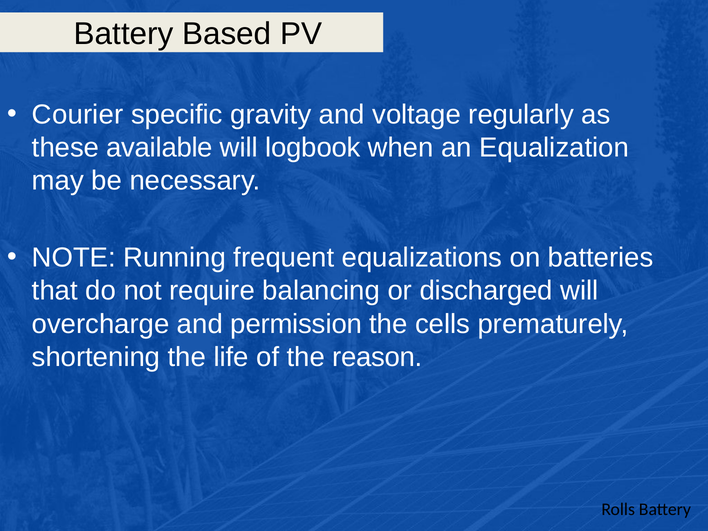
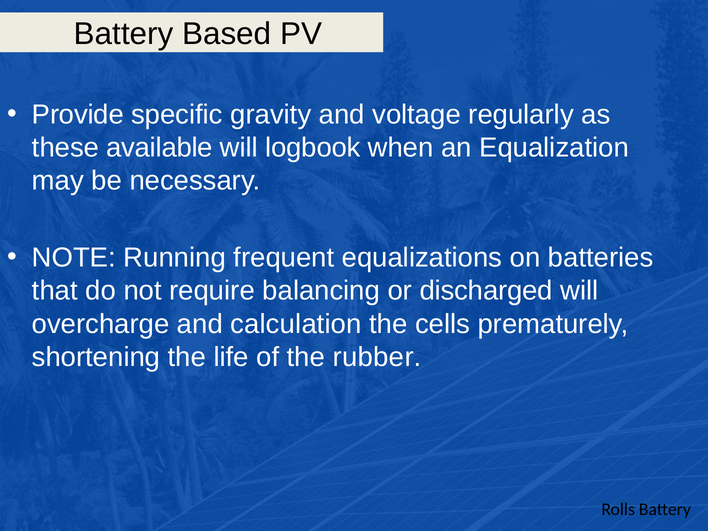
Courier: Courier -> Provide (78, 115)
permission: permission -> calculation (296, 324)
reason: reason -> rubber (377, 357)
